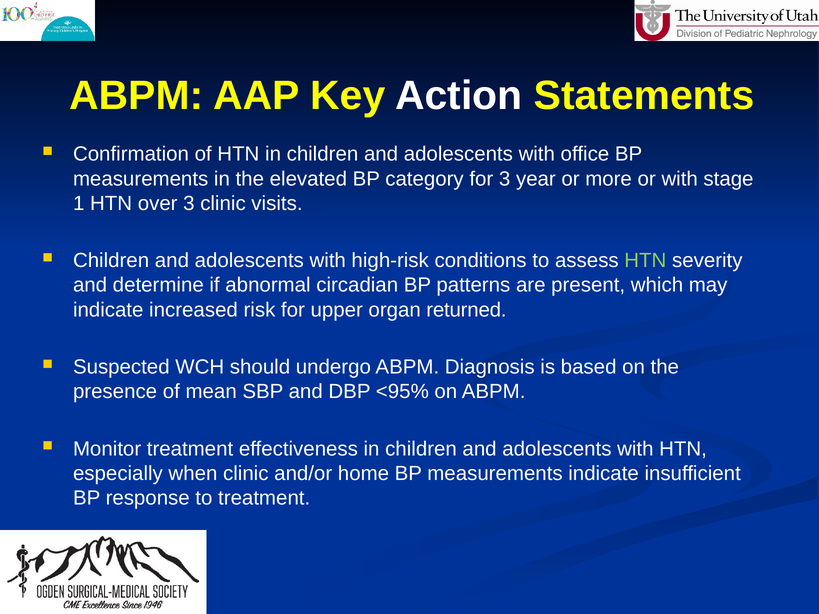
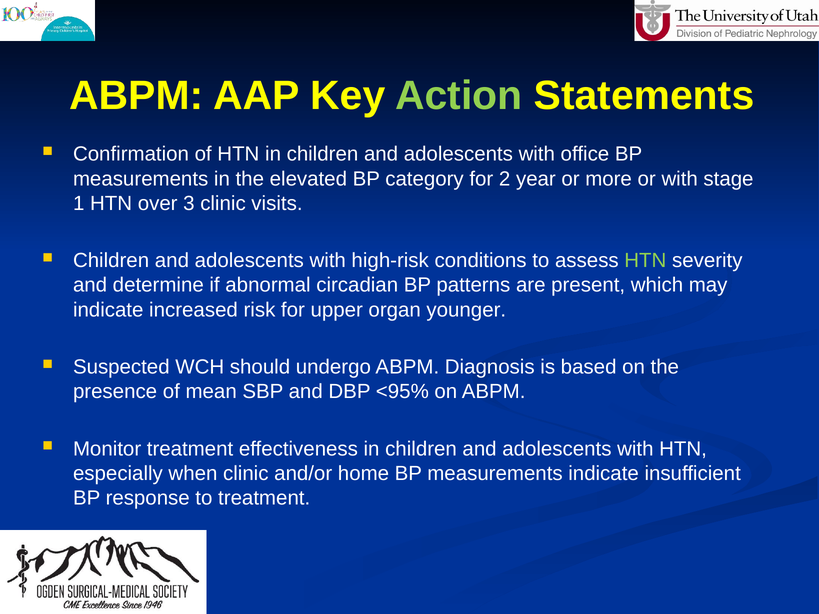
Action colour: white -> light green (459, 96)
for 3: 3 -> 2 (505, 179)
returned: returned -> younger (466, 310)
